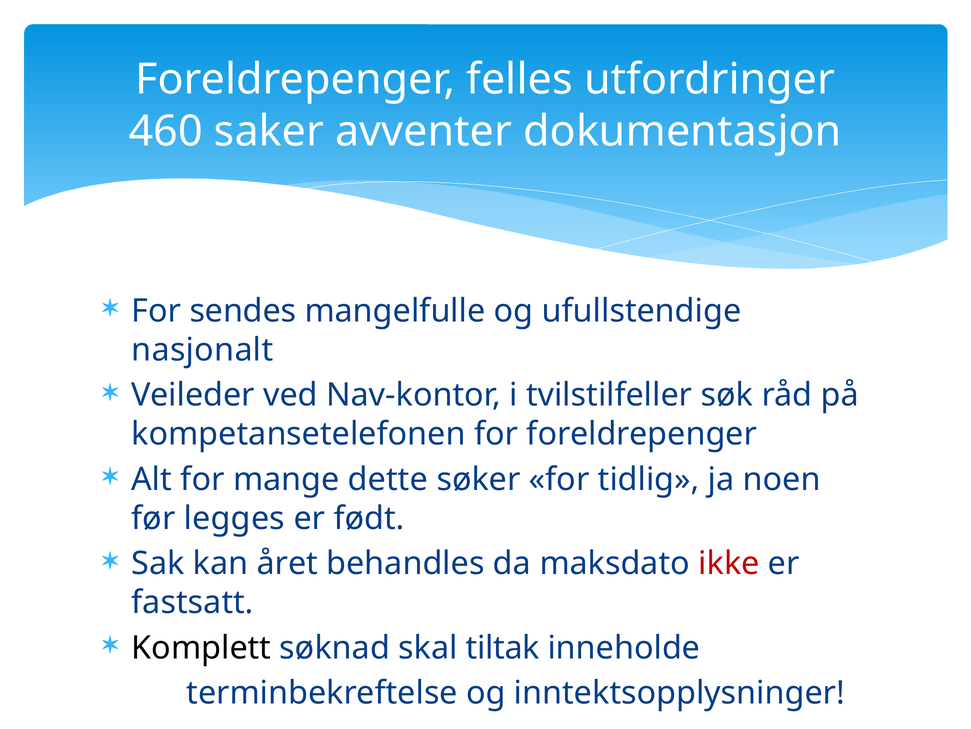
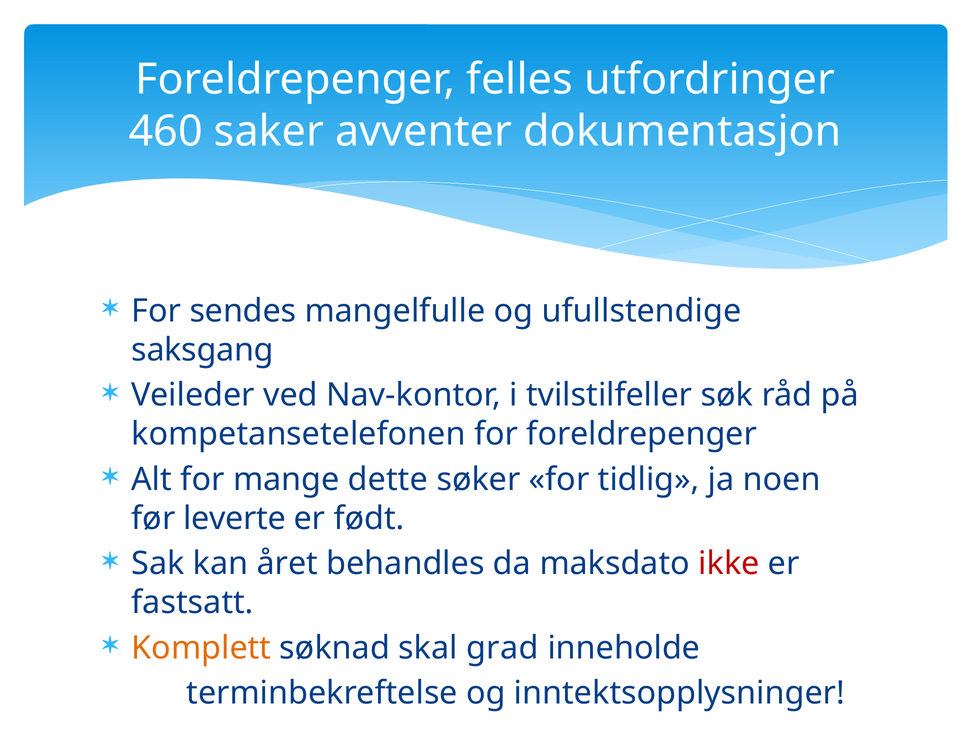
nasjonalt: nasjonalt -> saksgang (203, 350)
legges: legges -> leverte (235, 518)
Komplett colour: black -> orange (201, 647)
tiltak: tiltak -> grad (502, 647)
